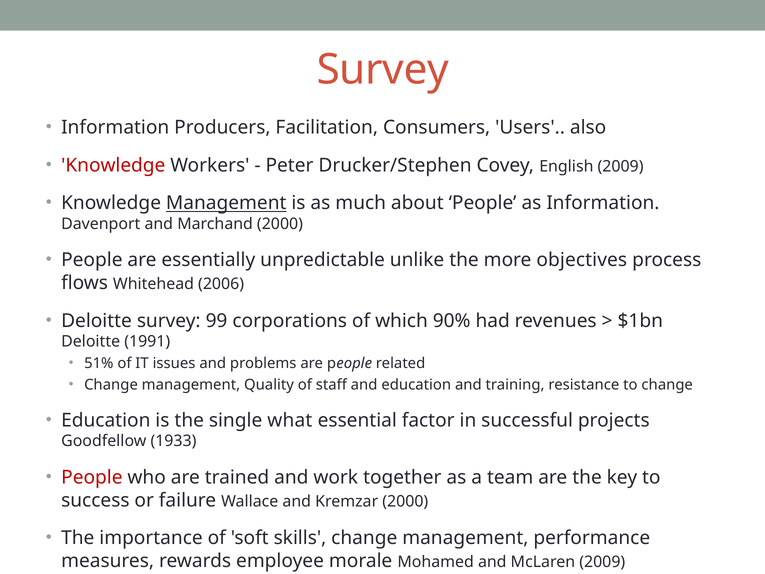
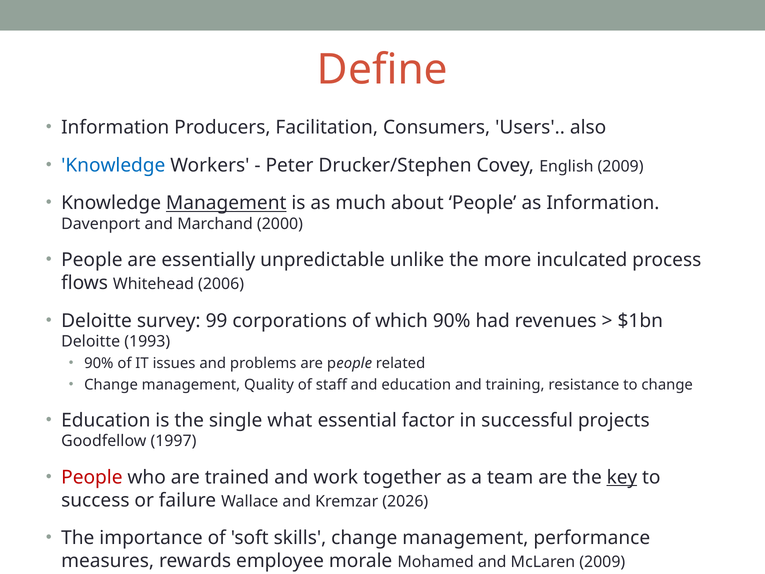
Survey: Survey -> Define (382, 70)
Knowledge colour: red -> blue (113, 165)
objectives: objectives -> inculcated (582, 260)
1991: 1991 -> 1993 (147, 341)
51%: 51% -> 90% (99, 363)
1933: 1933 -> 1997 (173, 441)
key underline: none -> present (622, 477)
Kremzar 2000: 2000 -> 2026 (405, 501)
